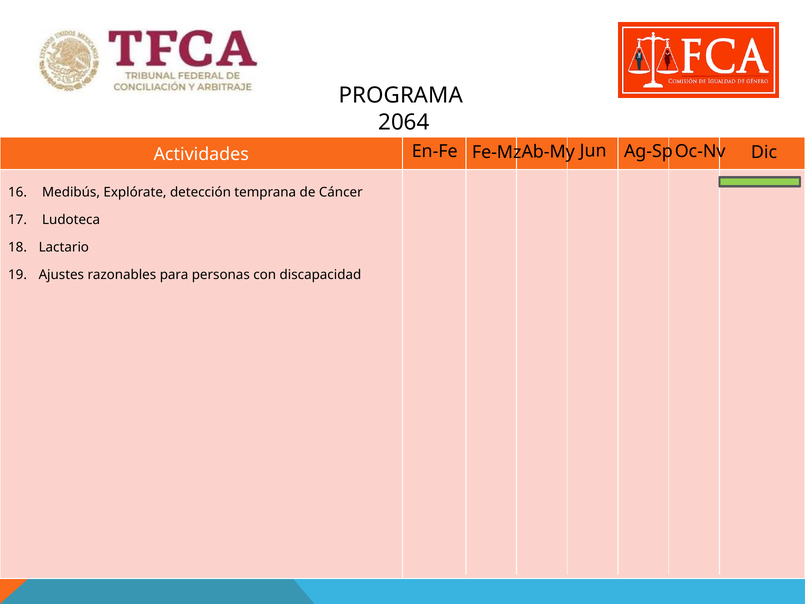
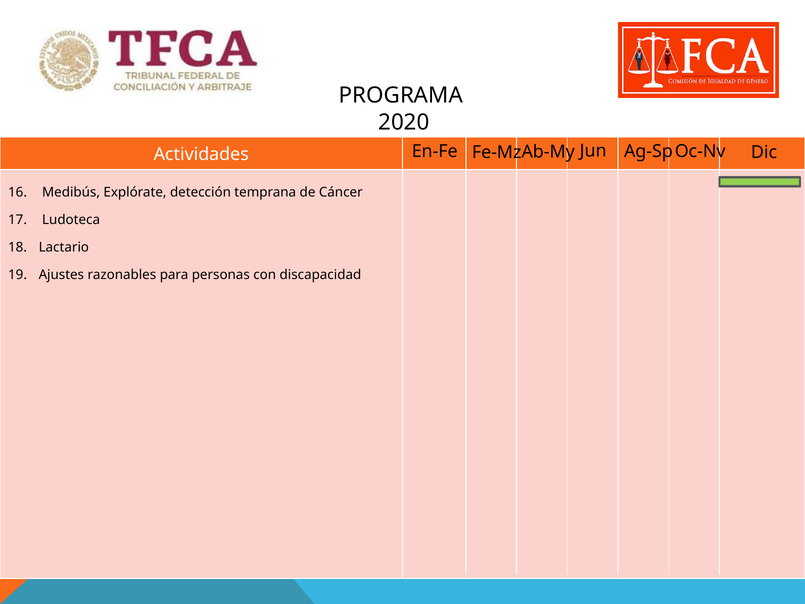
2064: 2064 -> 2020 (404, 122)
